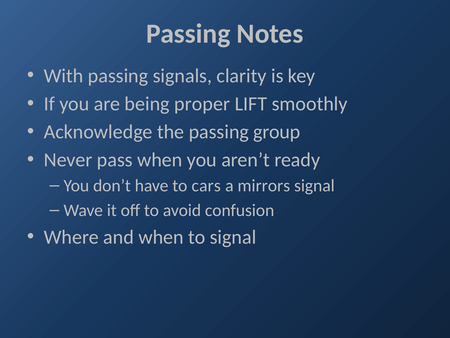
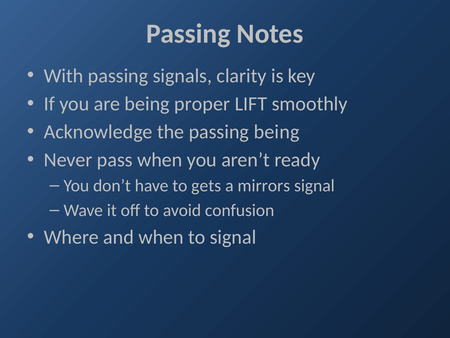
passing group: group -> being (277, 132)
cars: cars -> gets (206, 186)
